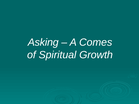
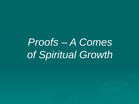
Asking: Asking -> Proofs (43, 42)
